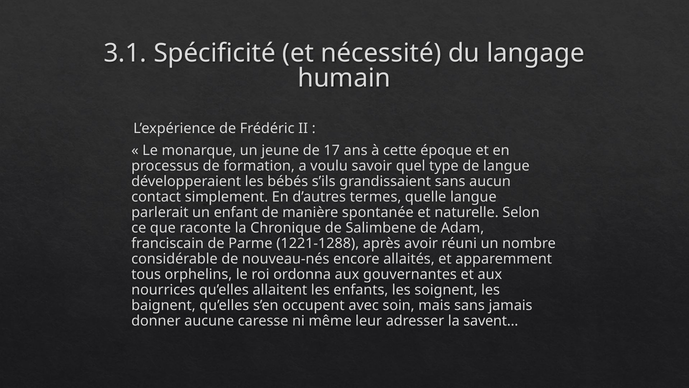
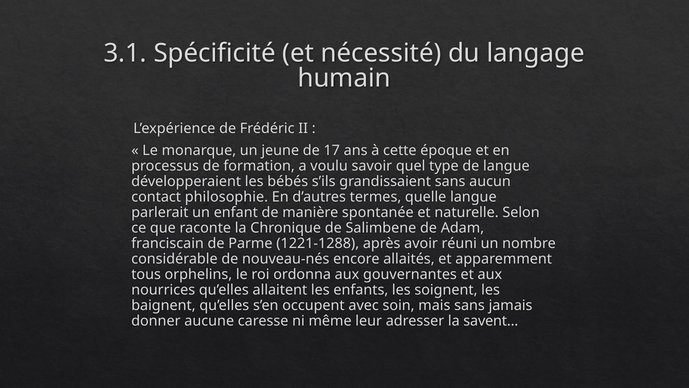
simplement: simplement -> philosophie (226, 197)
